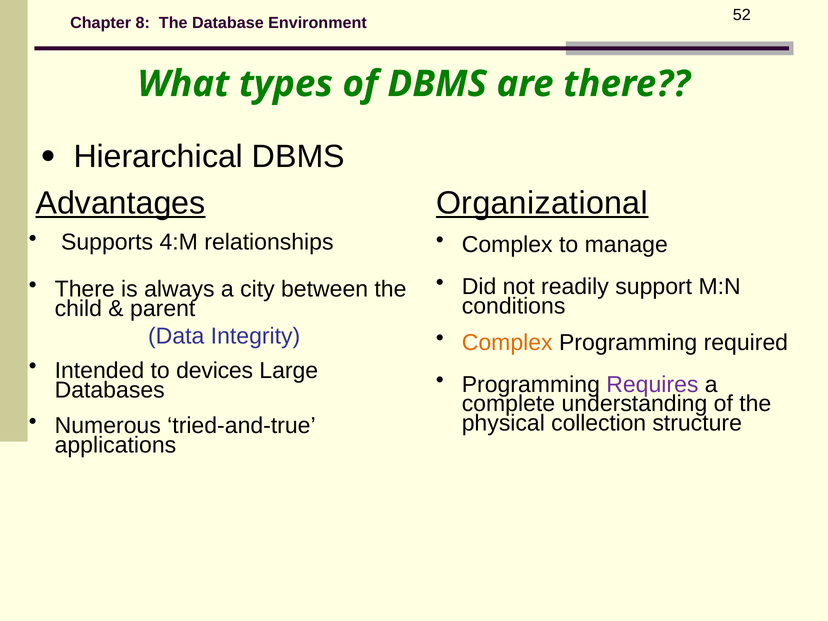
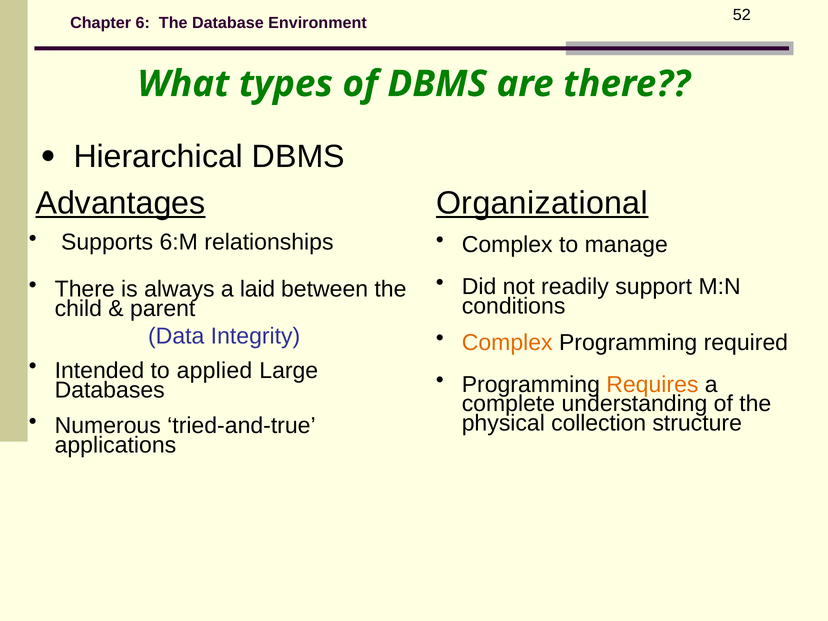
8: 8 -> 6 (143, 23)
4:M: 4:M -> 6:M (179, 242)
city: city -> laid (258, 289)
devices: devices -> applied (214, 371)
Requires colour: purple -> orange (652, 385)
